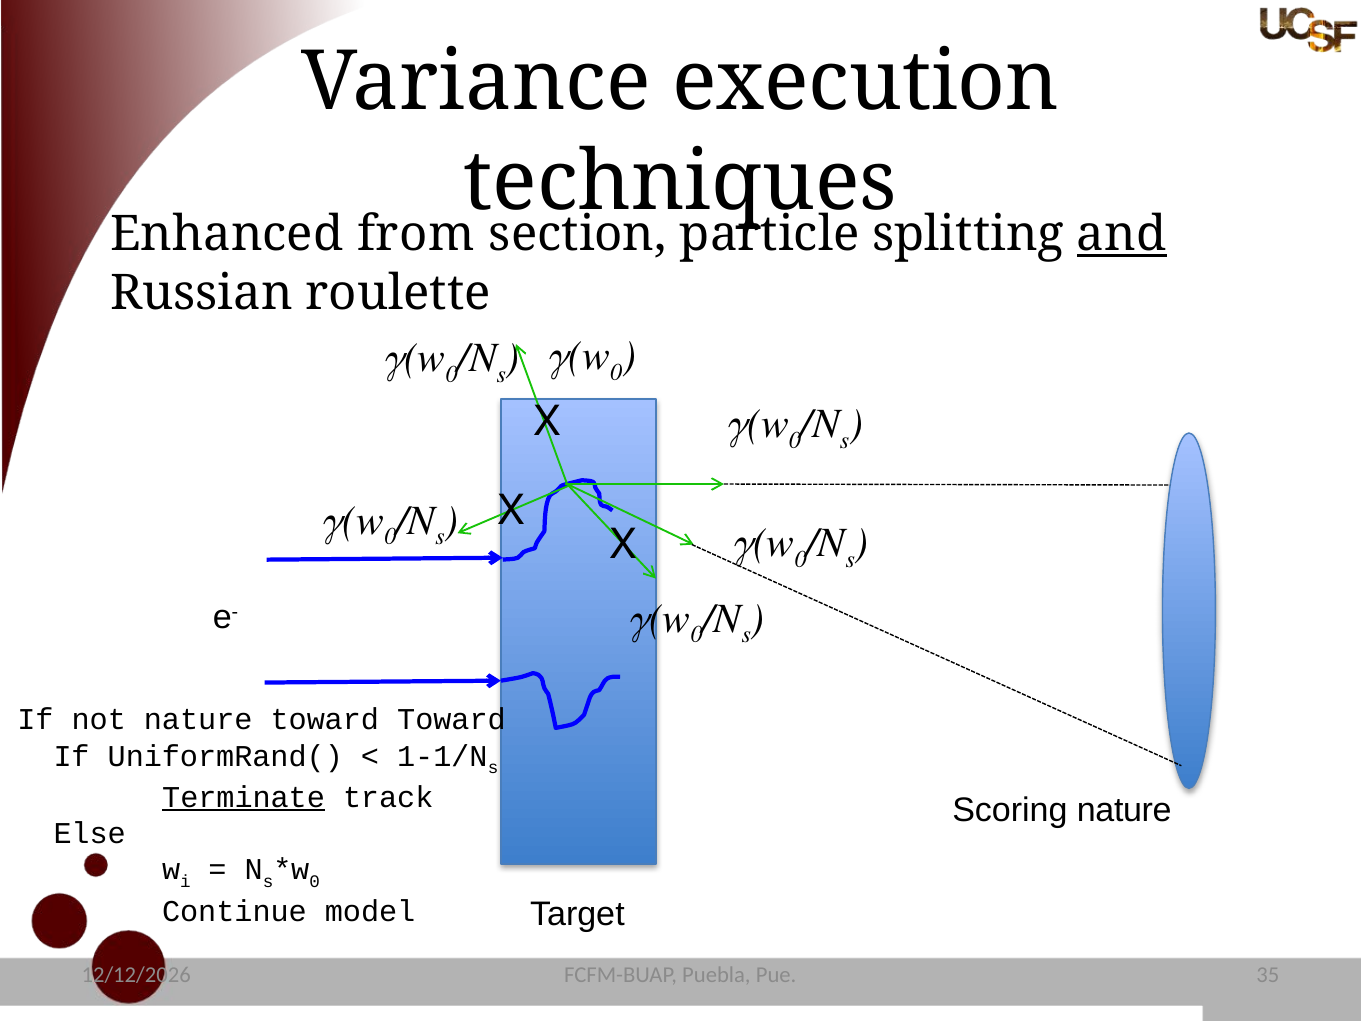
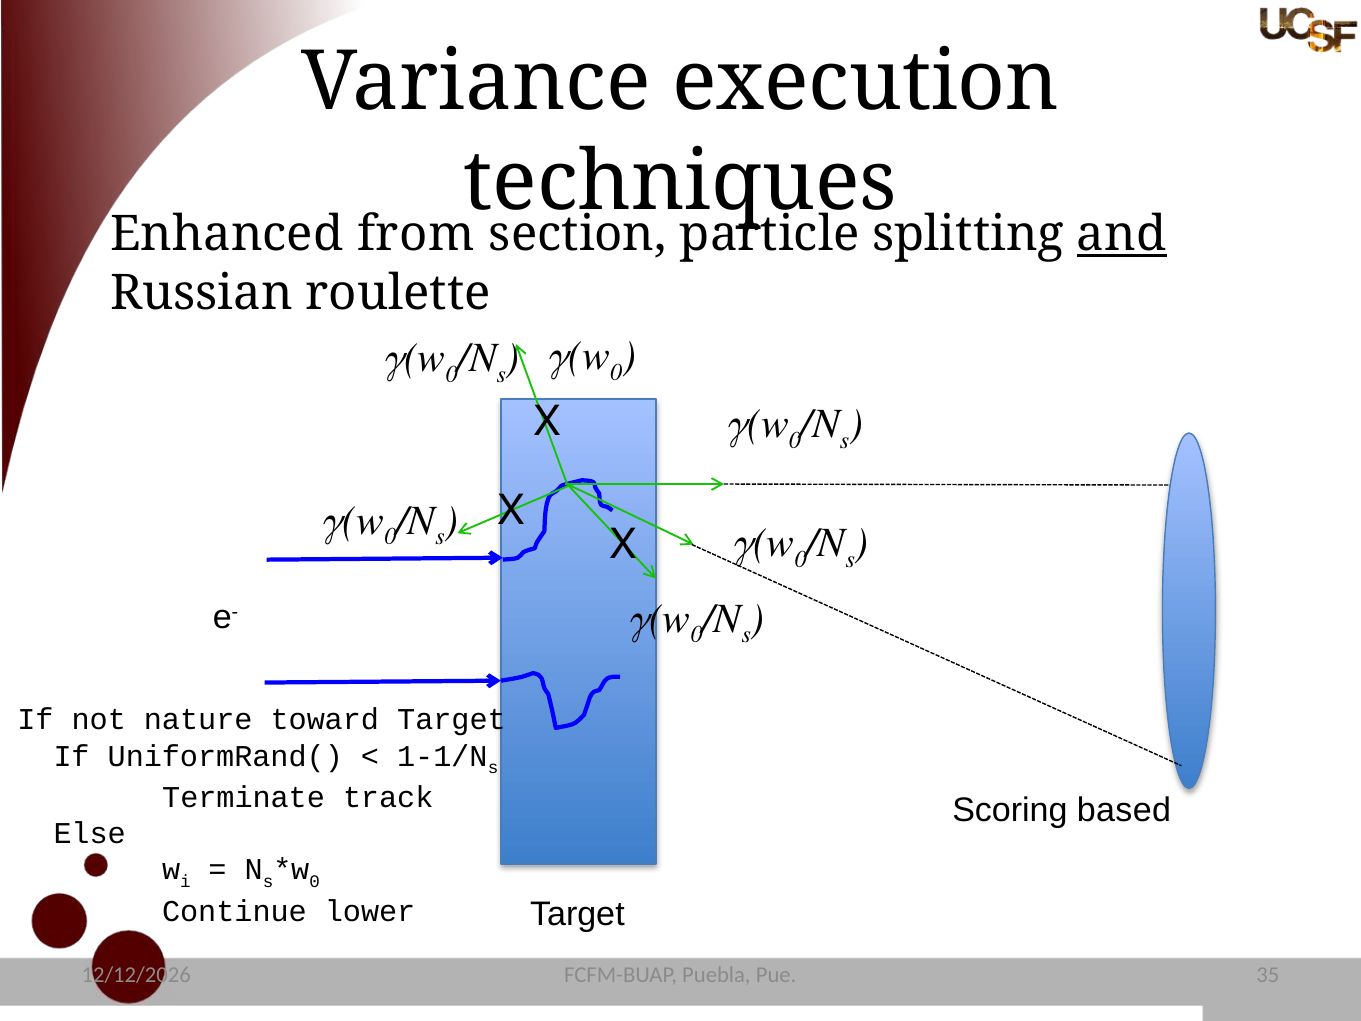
toward Toward: Toward -> Target (452, 720)
Terminate underline: present -> none (244, 797)
Scoring nature: nature -> based (1124, 810)
model: model -> lower (370, 911)
